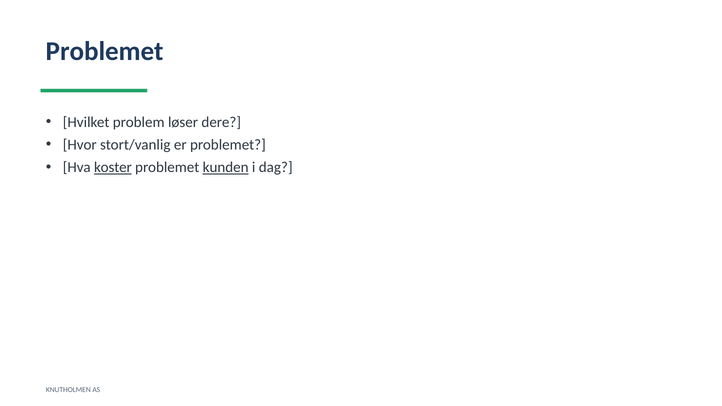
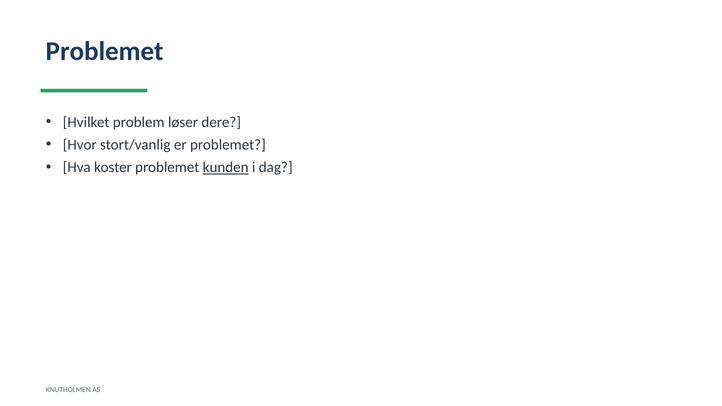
koster underline: present -> none (113, 167)
